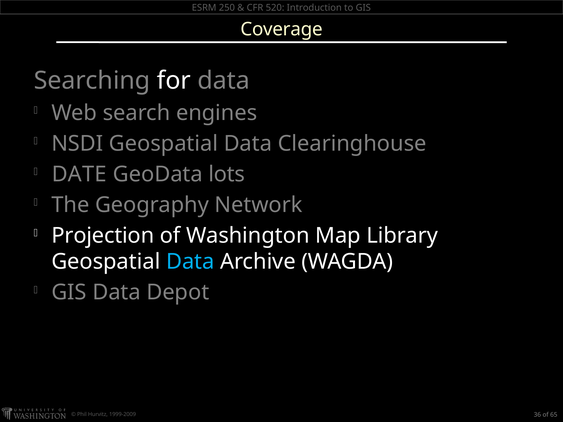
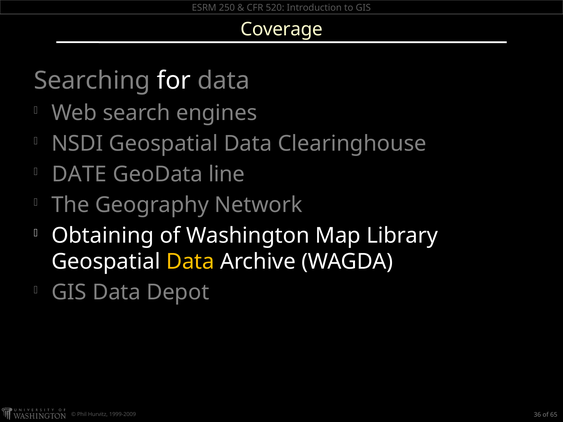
lots: lots -> line (227, 174)
Projection: Projection -> Obtaining (103, 236)
Data colour: light blue -> yellow (190, 262)
